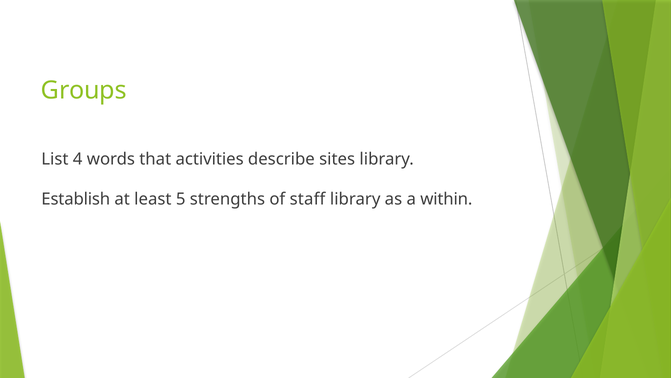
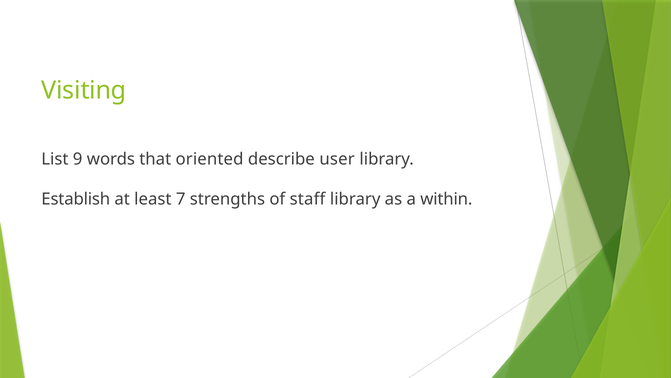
Groups: Groups -> Visiting (84, 90)
4: 4 -> 9 (78, 159)
activities: activities -> oriented (210, 159)
sites: sites -> user (337, 159)
5: 5 -> 7 (181, 199)
